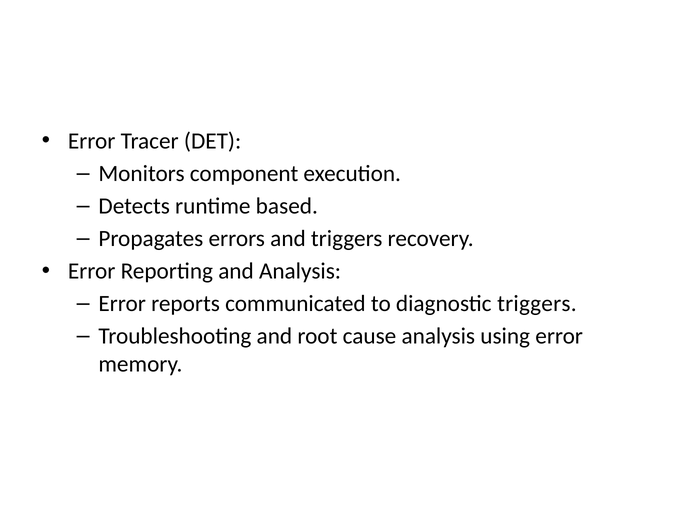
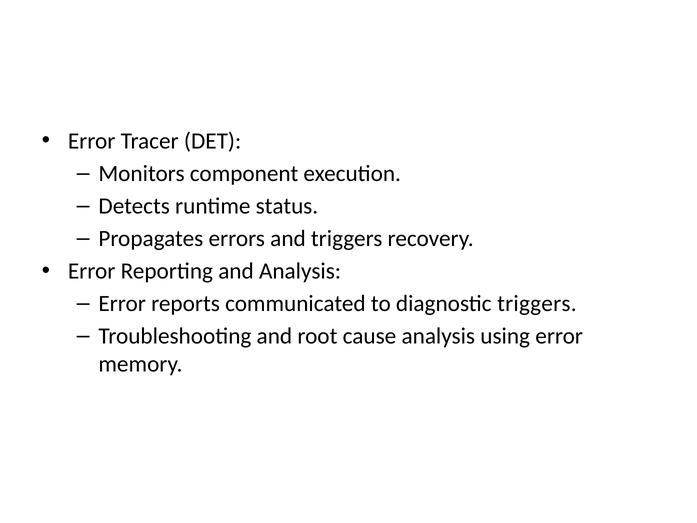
based: based -> status (287, 206)
